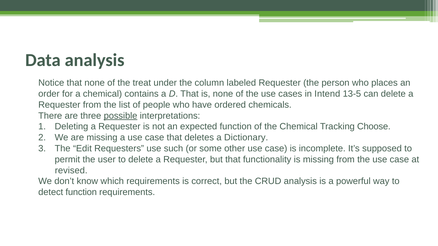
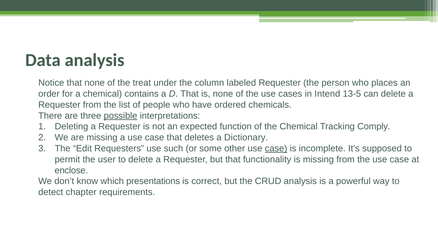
Choose: Choose -> Comply (374, 127)
case underline: none -> present (276, 149)
revised: revised -> enclose (71, 171)
which requirements: requirements -> presentations (153, 182)
detect function: function -> chapter (81, 193)
